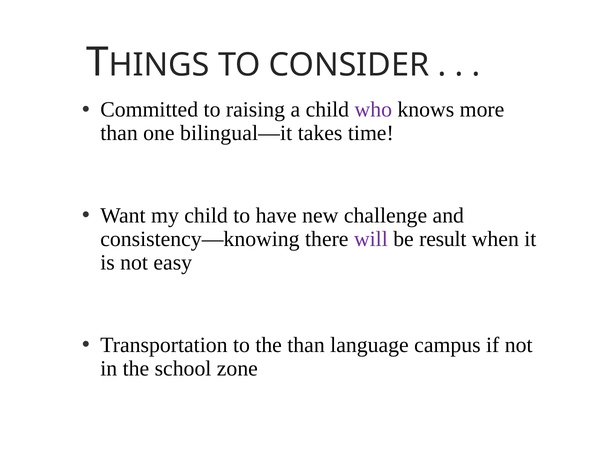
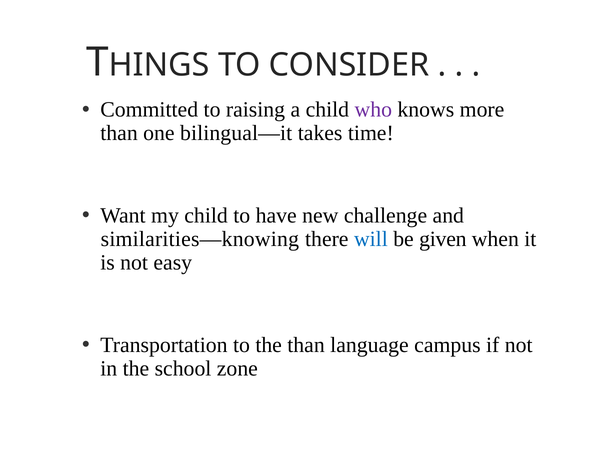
consistency—knowing: consistency—knowing -> similarities—knowing (200, 239)
will colour: purple -> blue (371, 239)
result: result -> given (443, 239)
